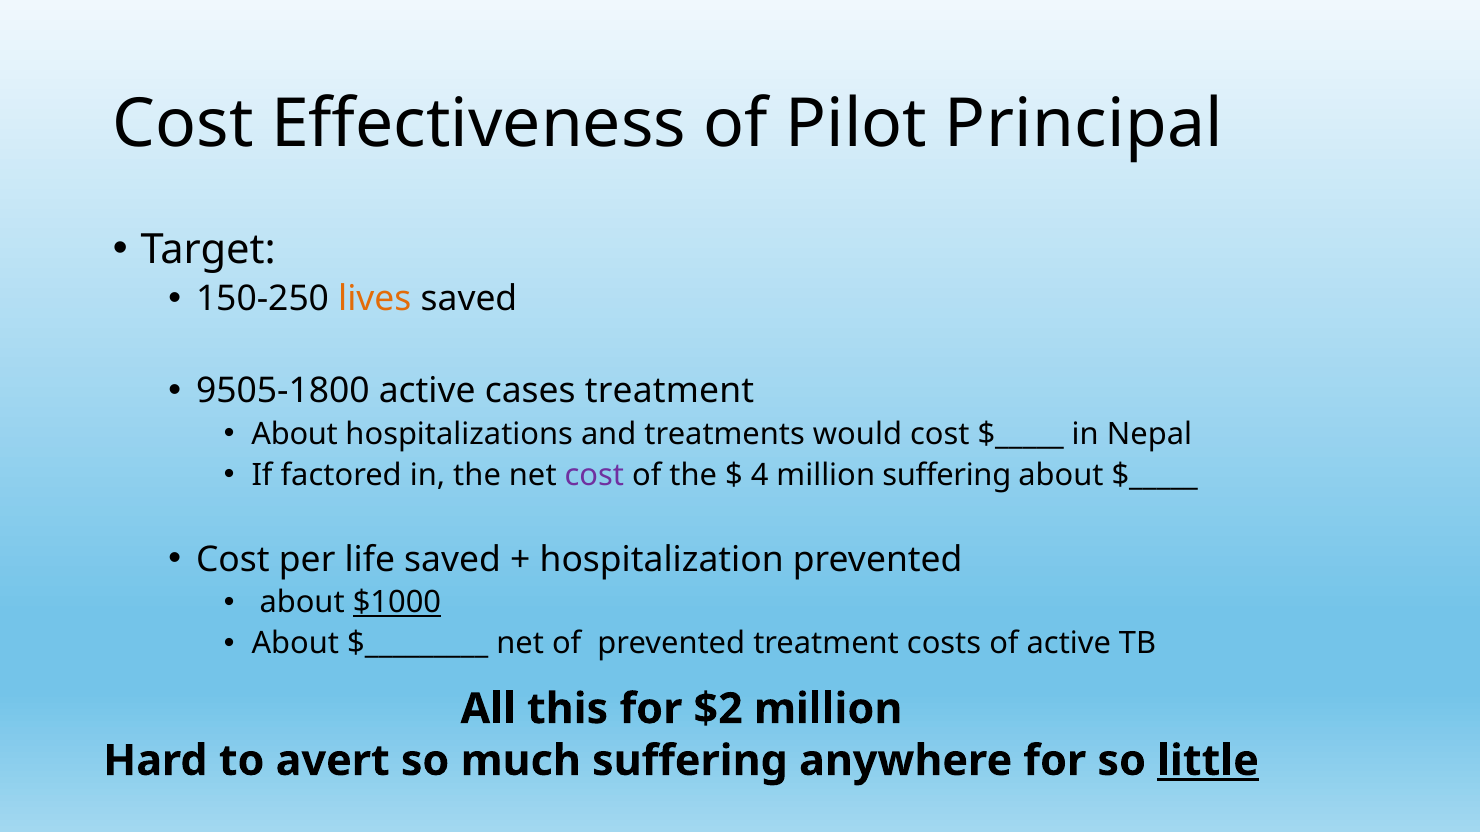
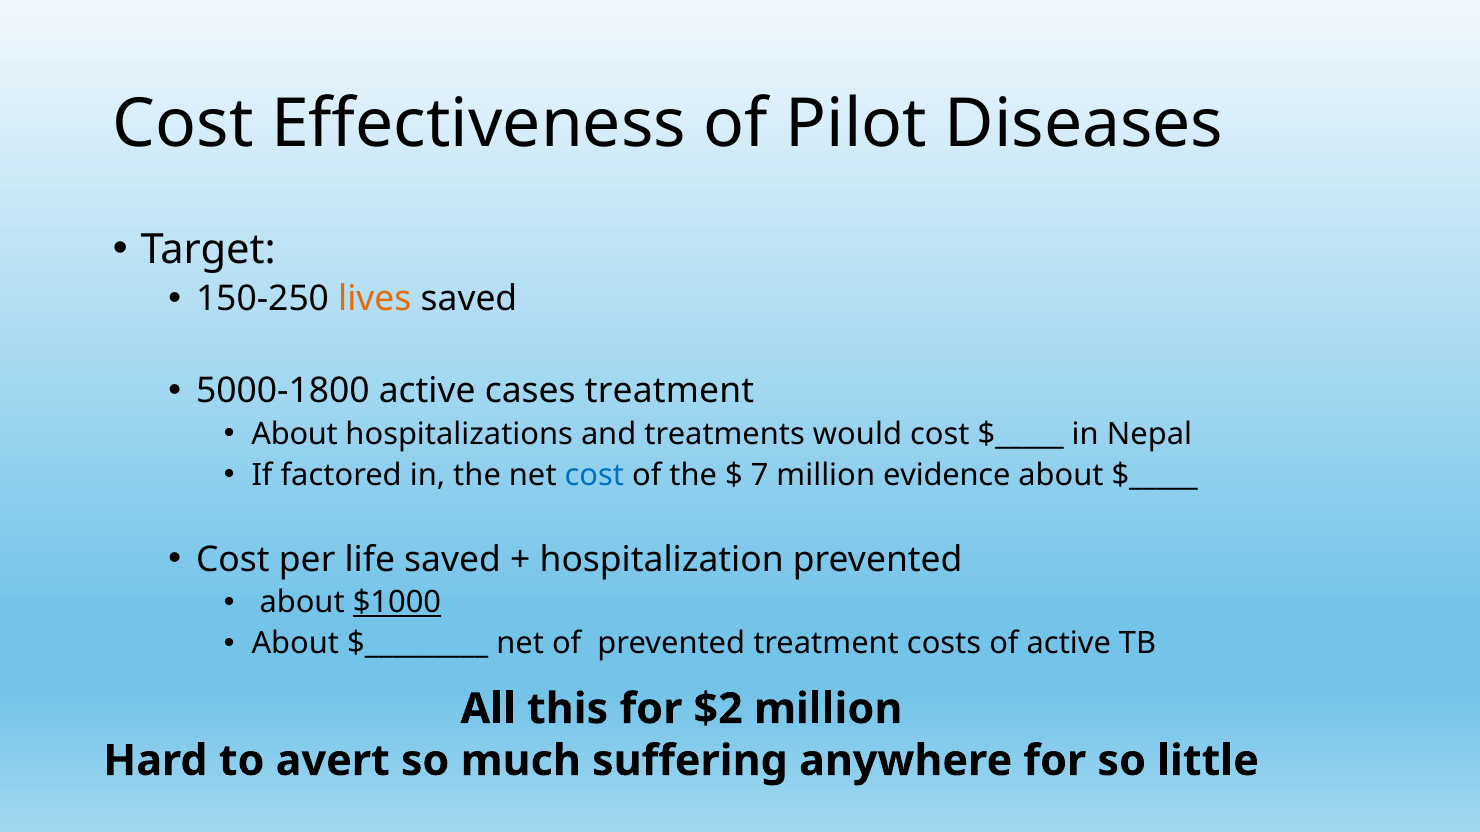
Principal: Principal -> Diseases (1084, 124)
9505-1800: 9505-1800 -> 5000-1800 (283, 391)
cost colour: purple -> blue (594, 475)
4: 4 -> 7 (760, 475)
million suffering: suffering -> evidence (947, 475)
little underline: present -> none (1208, 761)
